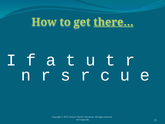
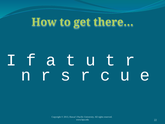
there… underline: present -> none (113, 22)
